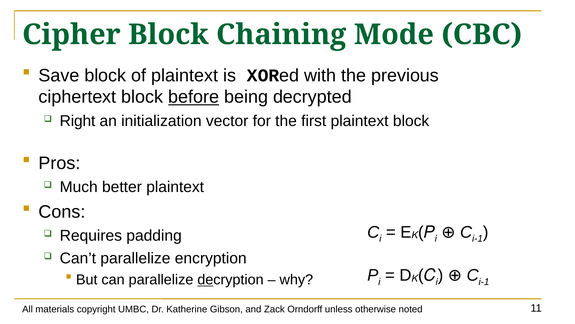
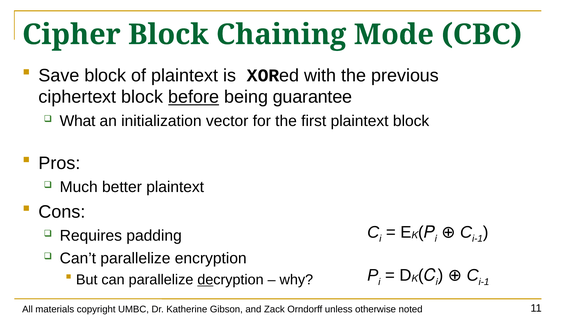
decrypted: decrypted -> guarantee (313, 97)
Right: Right -> What (78, 121)
